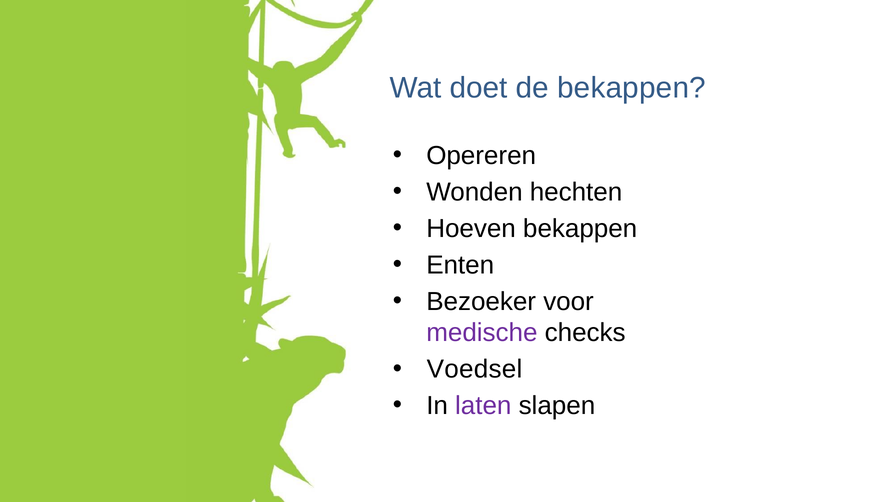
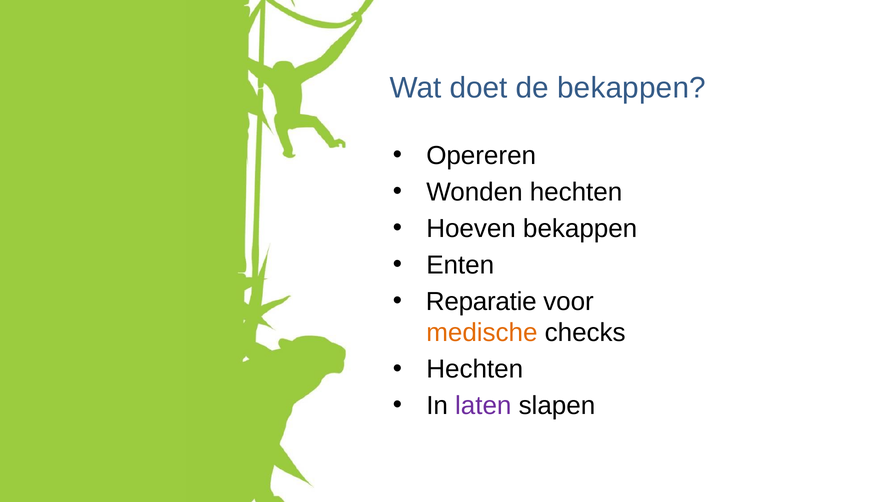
Bezoeker: Bezoeker -> Reparatie (481, 302)
medische colour: purple -> orange (482, 333)
Voedsel: Voedsel -> Hechten (475, 370)
